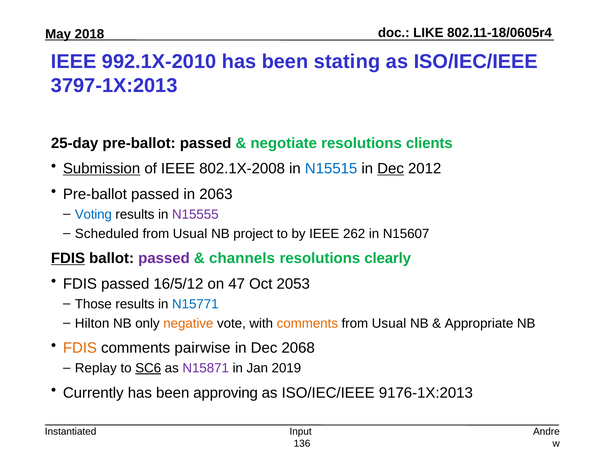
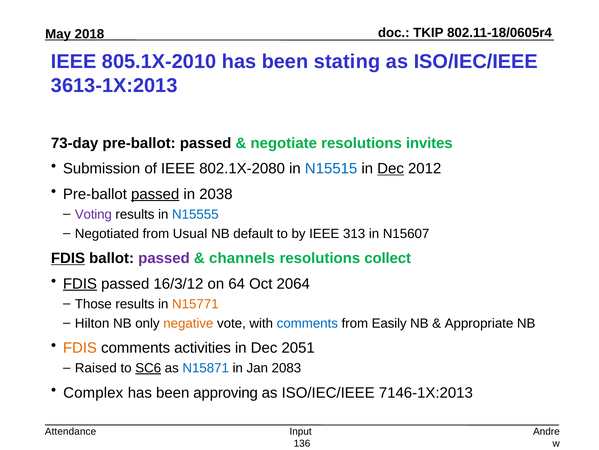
LIKE: LIKE -> TKIP (428, 33)
992.1X-2010: 992.1X-2010 -> 805.1X-2010 (159, 61)
3797-1X:2013: 3797-1X:2013 -> 3613-1X:2013 (114, 85)
25-day: 25-day -> 73-day (75, 143)
clients: clients -> invites (429, 143)
Submission underline: present -> none (102, 168)
802.1X-2008: 802.1X-2008 -> 802.1X-2080 (242, 168)
passed underline: none -> present (155, 194)
2063: 2063 -> 2038 (216, 194)
Voting colour: blue -> purple (93, 214)
N15555 colour: purple -> blue (195, 214)
Scheduled: Scheduled -> Negotiated (107, 233)
project: project -> default (253, 233)
262: 262 -> 313 (354, 233)
clearly: clearly -> collect (388, 258)
FDIS underline: none -> present (80, 283)
16/5/12: 16/5/12 -> 16/3/12 (178, 283)
47: 47 -> 64 (237, 283)
2053: 2053 -> 2064 (293, 283)
N15771 colour: blue -> orange (195, 303)
comments colour: orange -> blue (307, 323)
Usual: Usual -> Easily (389, 323)
pairwise: pairwise -> activities (203, 347)
2068: 2068 -> 2051 (298, 347)
Replay: Replay -> Raised (96, 368)
N15871 colour: purple -> blue (206, 368)
2019: 2019 -> 2083 (286, 368)
Currently: Currently -> Complex (93, 392)
9176-1X:2013: 9176-1X:2013 -> 7146-1X:2013 (426, 392)
Instantiated: Instantiated -> Attendance (71, 431)
